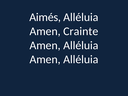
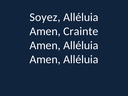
Aimés: Aimés -> Soyez (45, 17)
